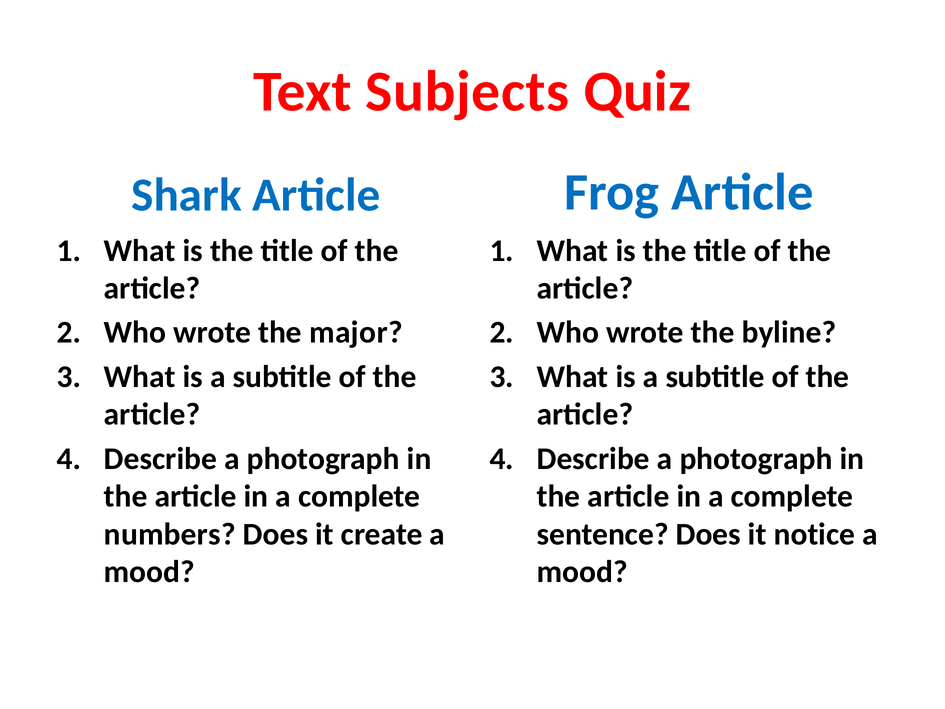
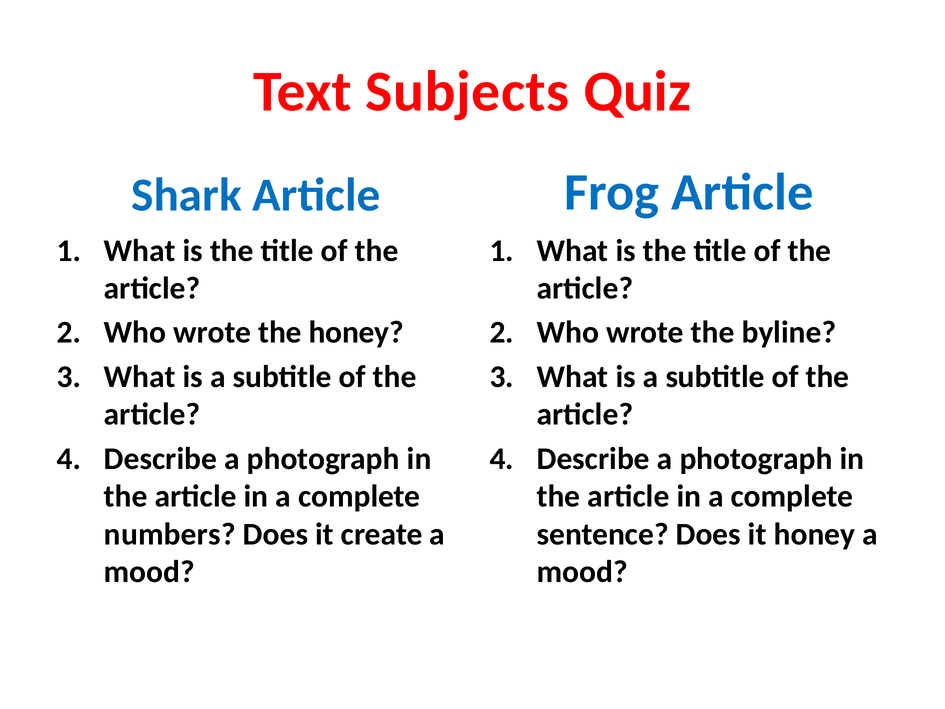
the major: major -> honey (356, 332)
it notice: notice -> honey (815, 534)
